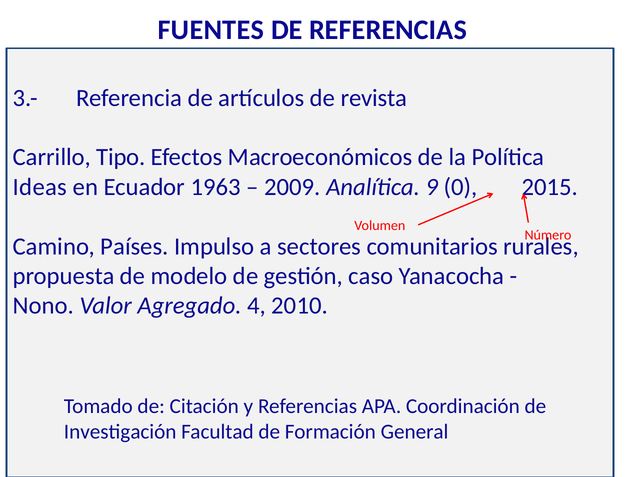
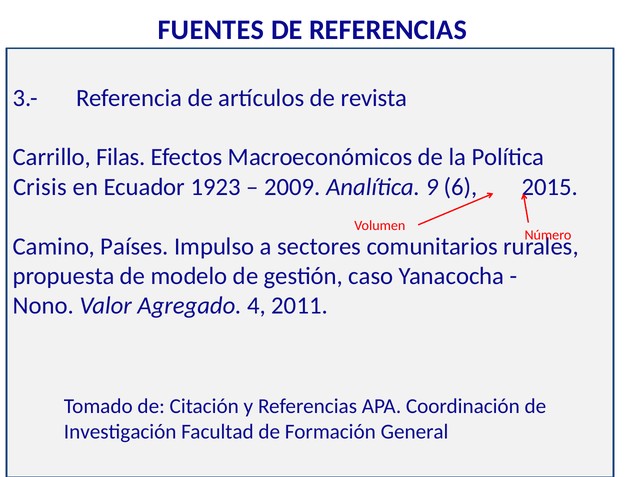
Tipo: Tipo -> Filas (121, 157)
Ideas: Ideas -> Crisis (40, 187)
1963: 1963 -> 1923 (216, 187)
0: 0 -> 6 (460, 187)
2010: 2010 -> 2011 (300, 306)
